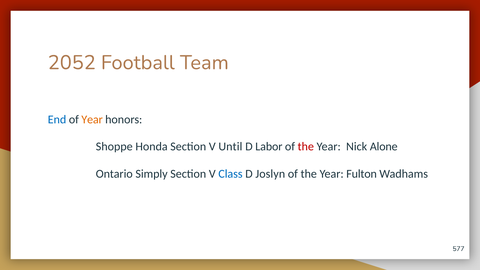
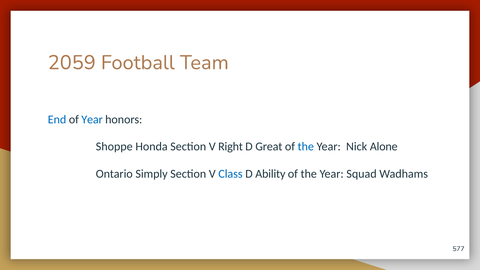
2052: 2052 -> 2059 (72, 63)
Year colour: orange -> blue (92, 119)
Until: Until -> Right (231, 147)
Labor: Labor -> Great (269, 147)
the colour: red -> blue (306, 147)
Joslyn: Joslyn -> Ability (270, 174)
Fulton: Fulton -> Squad (362, 174)
